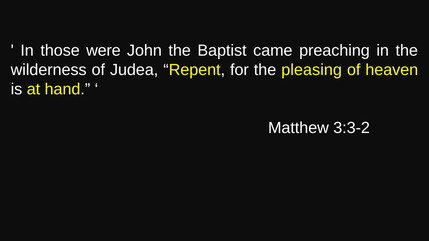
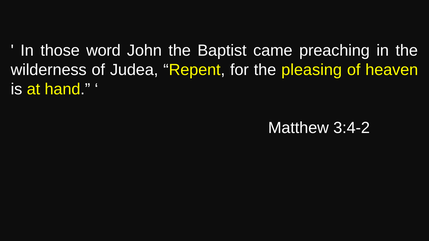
were: were -> word (103, 51)
3:3-2: 3:3-2 -> 3:4-2 (352, 128)
